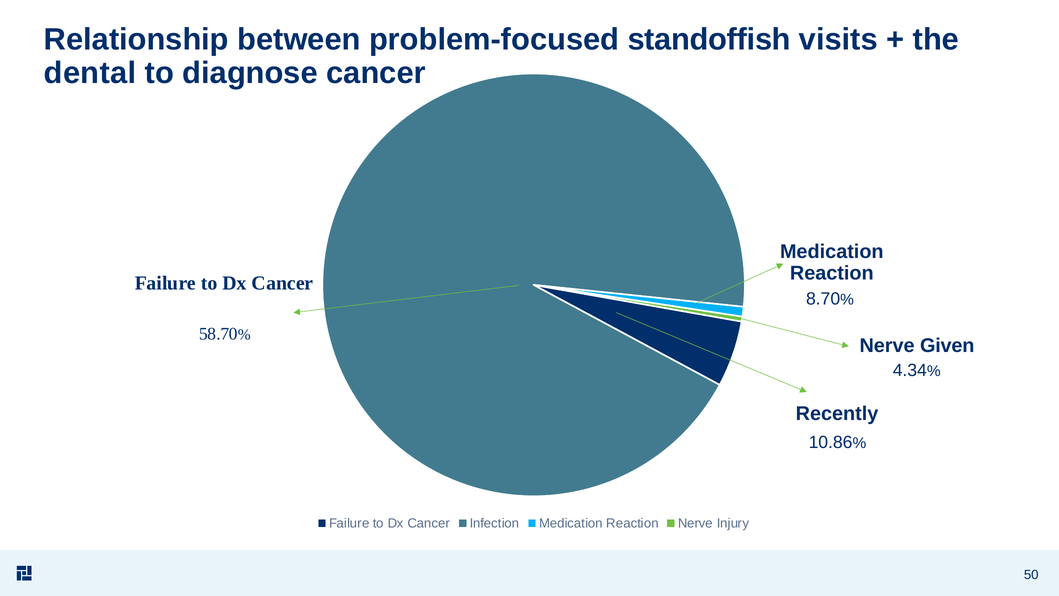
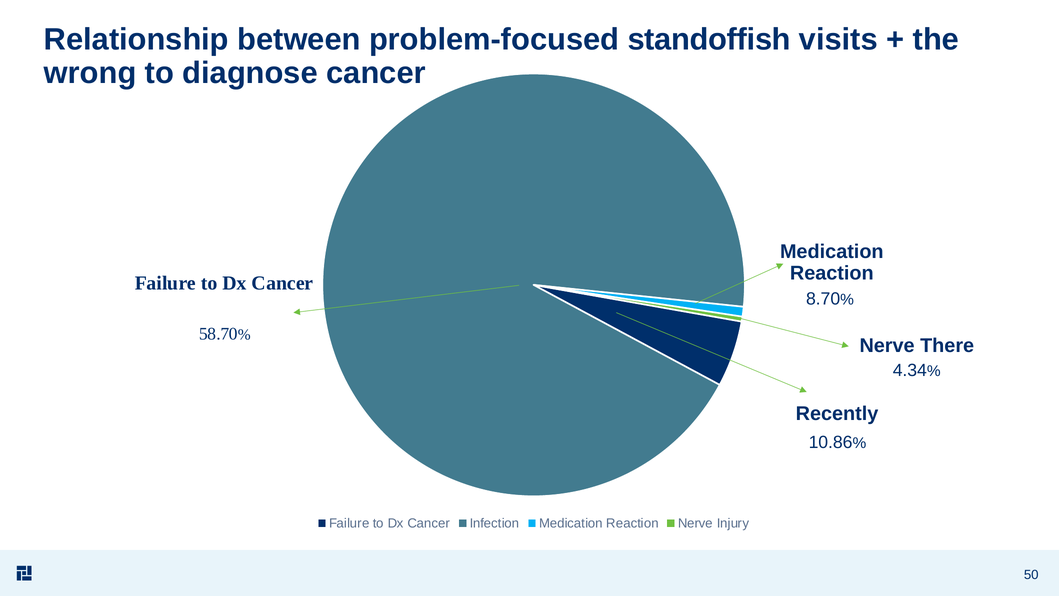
dental: dental -> wrong (90, 73)
Given: Given -> There (947, 345)
